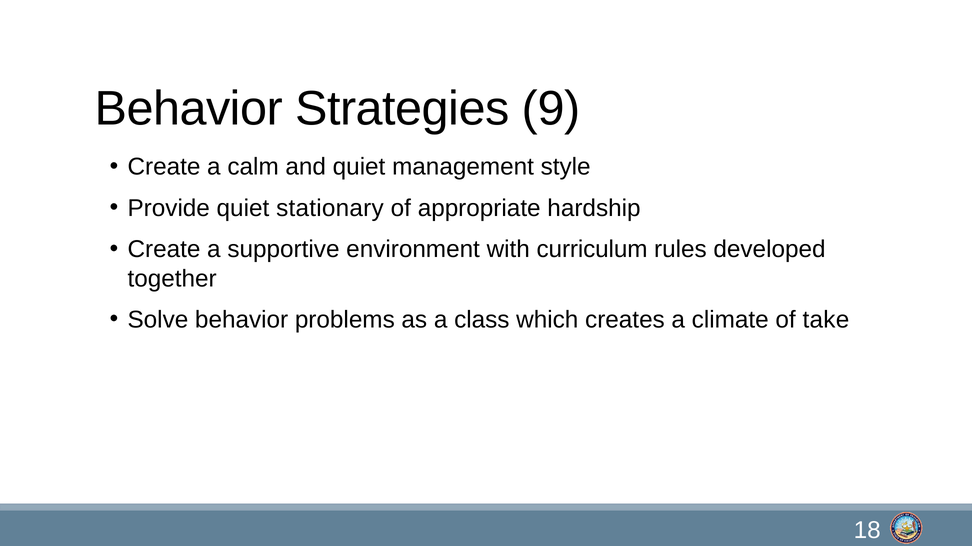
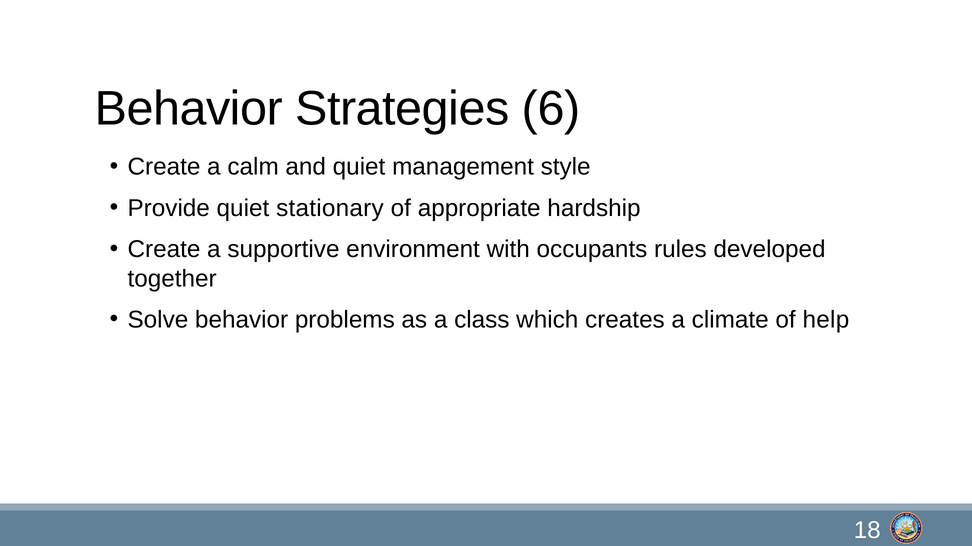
9: 9 -> 6 (551, 109)
curriculum: curriculum -> occupants (592, 250)
take: take -> help (826, 320)
